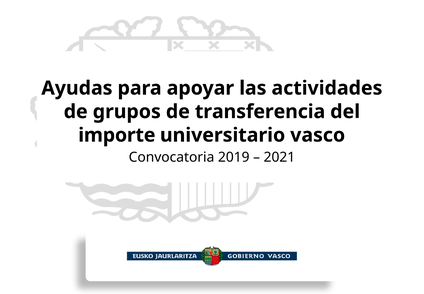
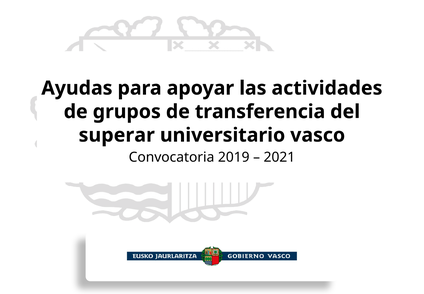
importe: importe -> superar (117, 135)
